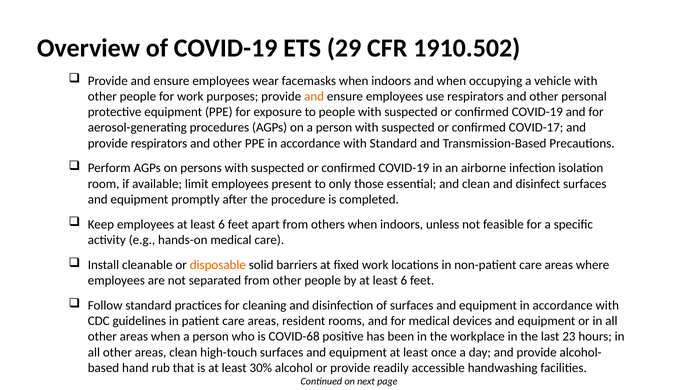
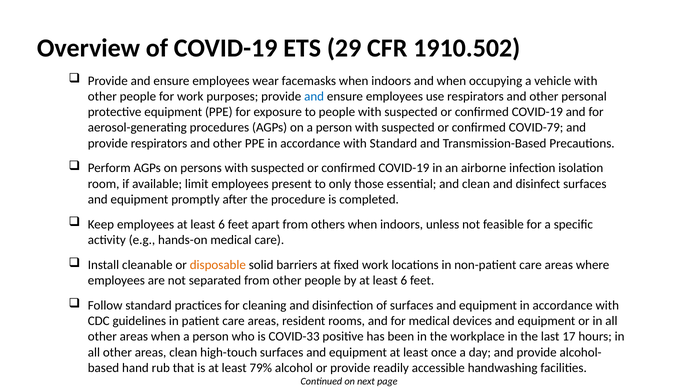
and colour: orange -> blue (314, 96)
COVID-17: COVID-17 -> COVID-79 (536, 128)
COVID-68: COVID-68 -> COVID-33 (294, 336)
23: 23 -> 17 (569, 336)
30%: 30% -> 79% (261, 368)
